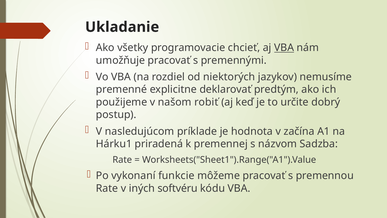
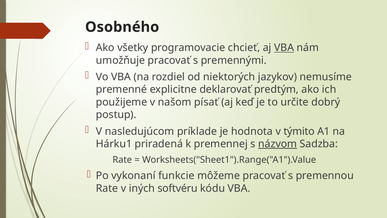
Ukladanie: Ukladanie -> Osobného (122, 27)
robiť: robiť -> písať (206, 102)
začína: začína -> týmito (299, 131)
názvom underline: none -> present (278, 144)
